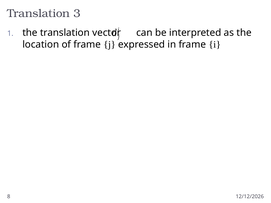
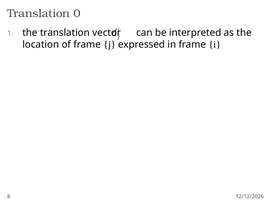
3: 3 -> 0 (77, 13)
